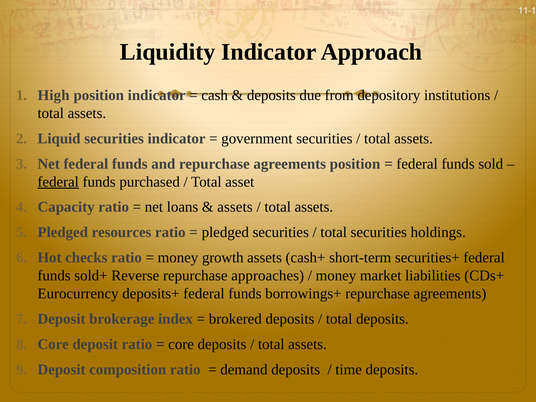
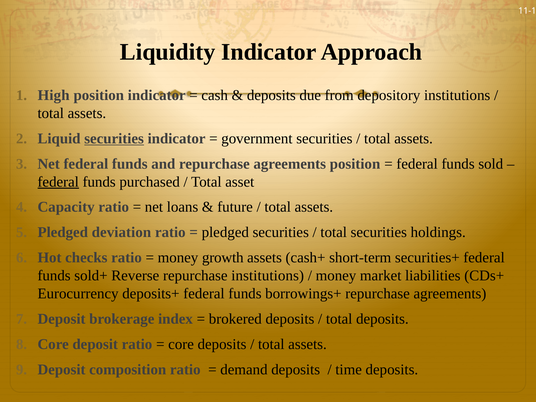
securities underline: none -> present (114, 139)
assets: assets -> future (235, 207)
resources: resources -> deviation (121, 232)
repurchase approaches: approaches -> institutions (268, 276)
